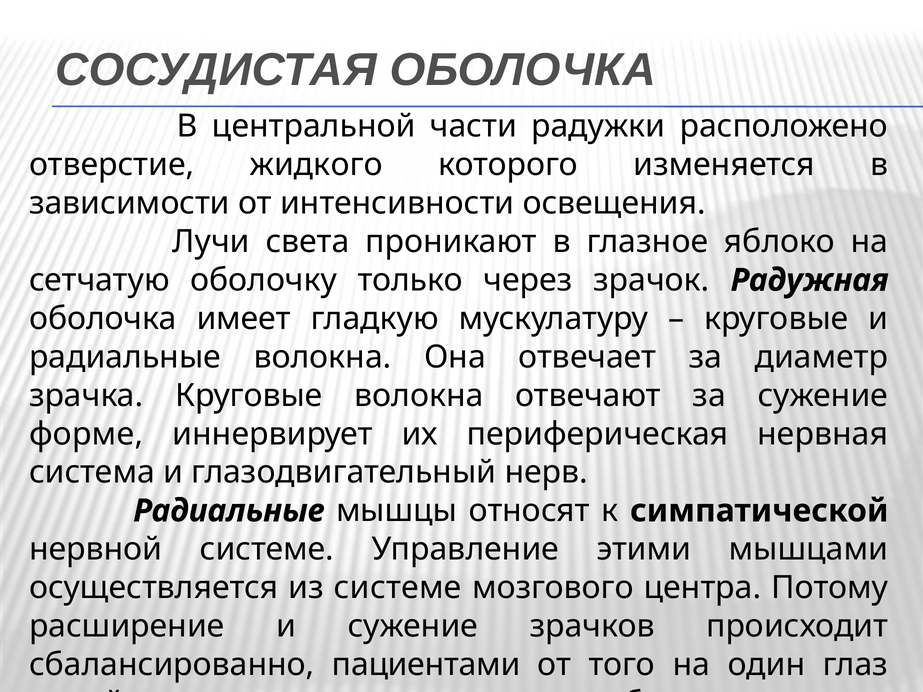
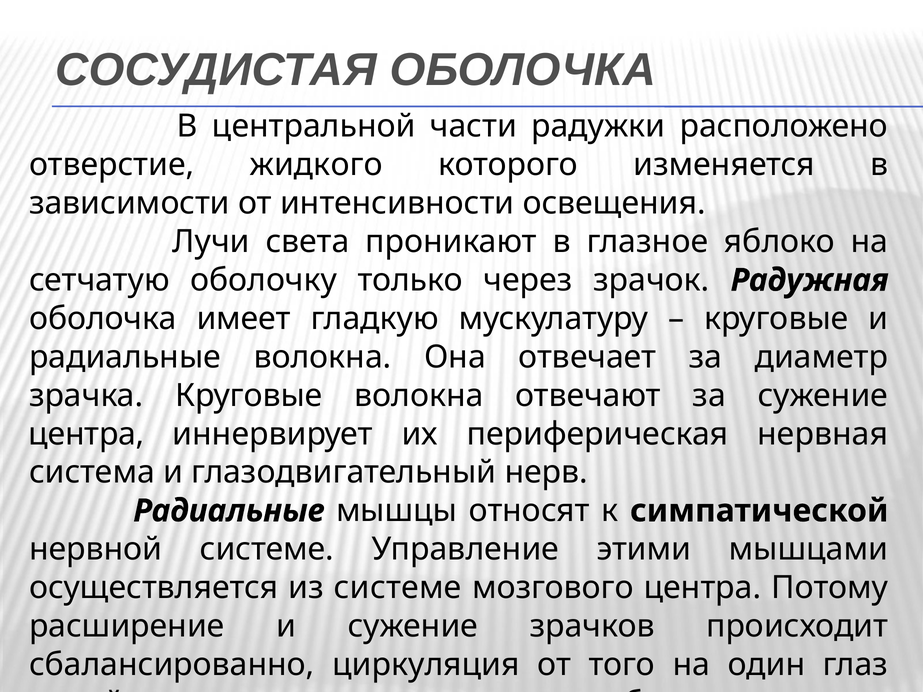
форме: форме -> центра (86, 434)
пациентами: пациентами -> циркуляция (426, 665)
